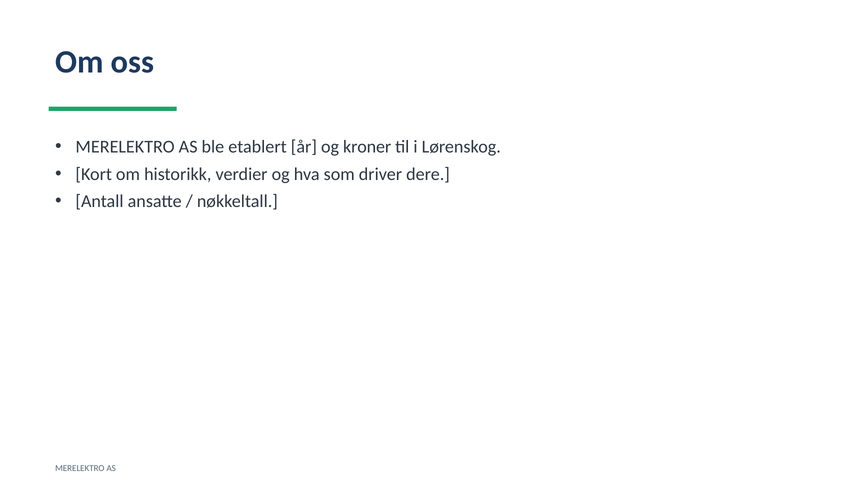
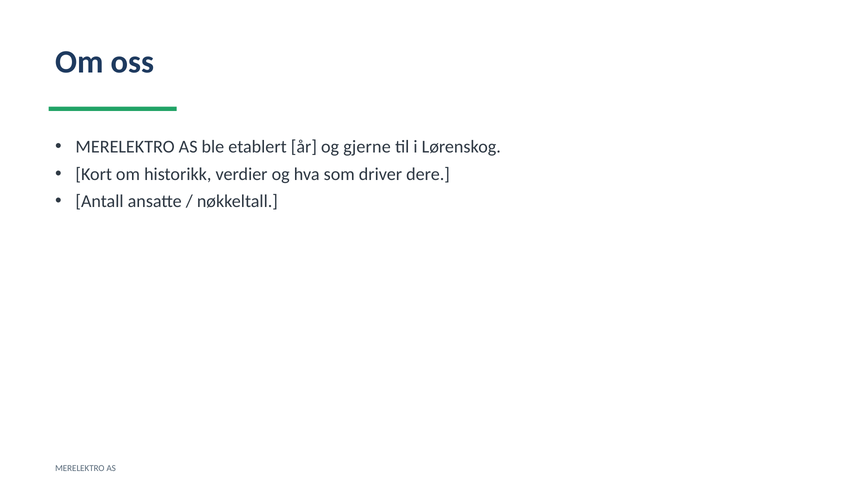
kroner: kroner -> gjerne (367, 147)
